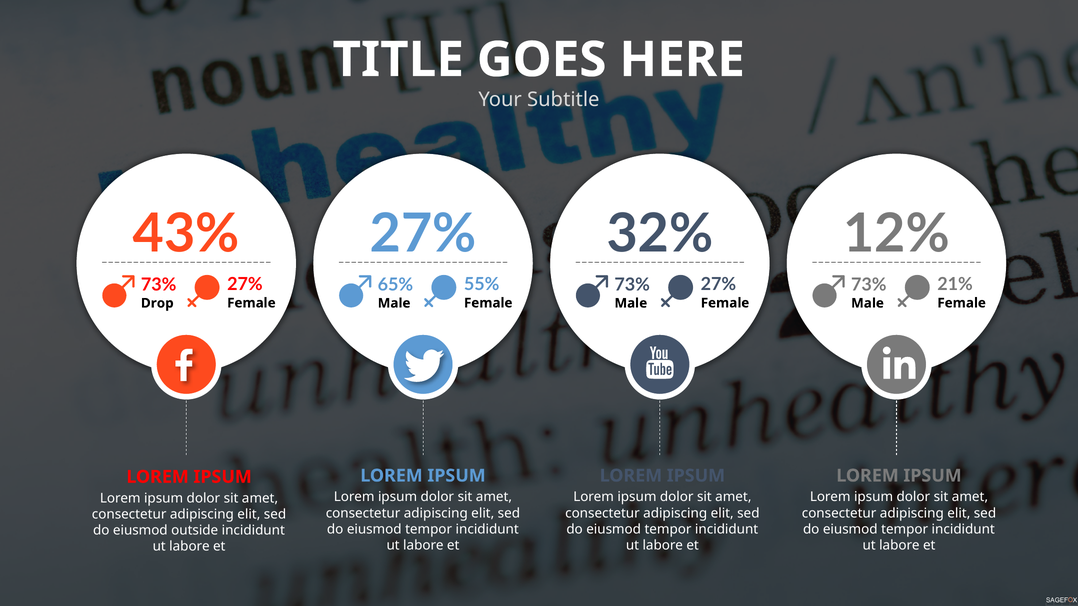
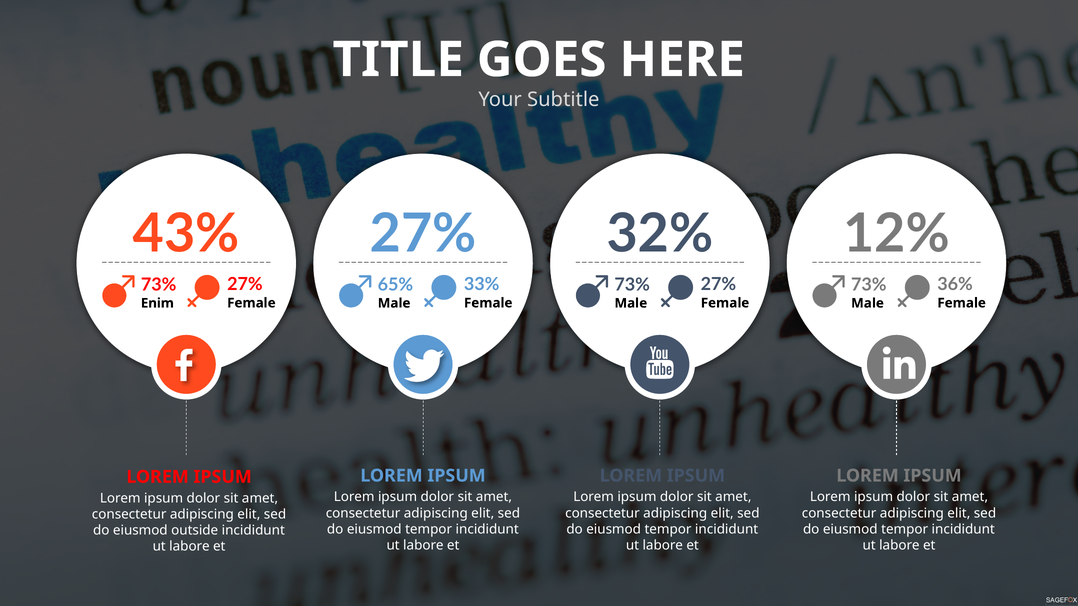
55%: 55% -> 33% (482, 285)
21%: 21% -> 36% (955, 285)
Drop: Drop -> Enim (157, 303)
